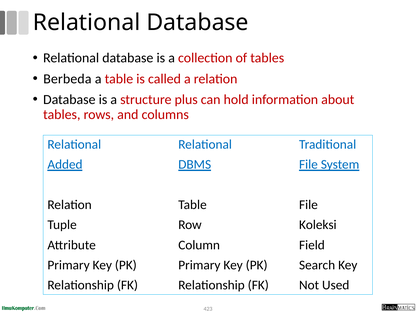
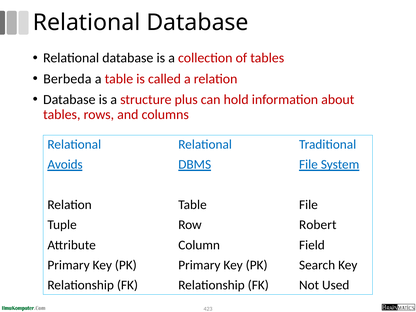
Added: Added -> Avoids (65, 165)
Koleksi: Koleksi -> Robert (318, 225)
